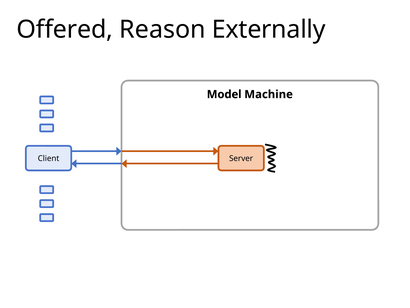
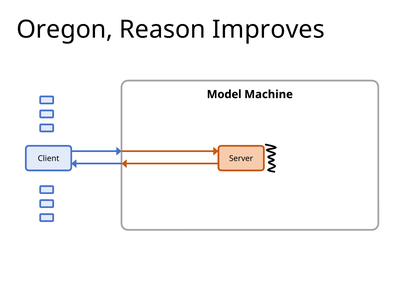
Offered: Offered -> Oregon (65, 30)
Externally: Externally -> Improves (269, 30)
